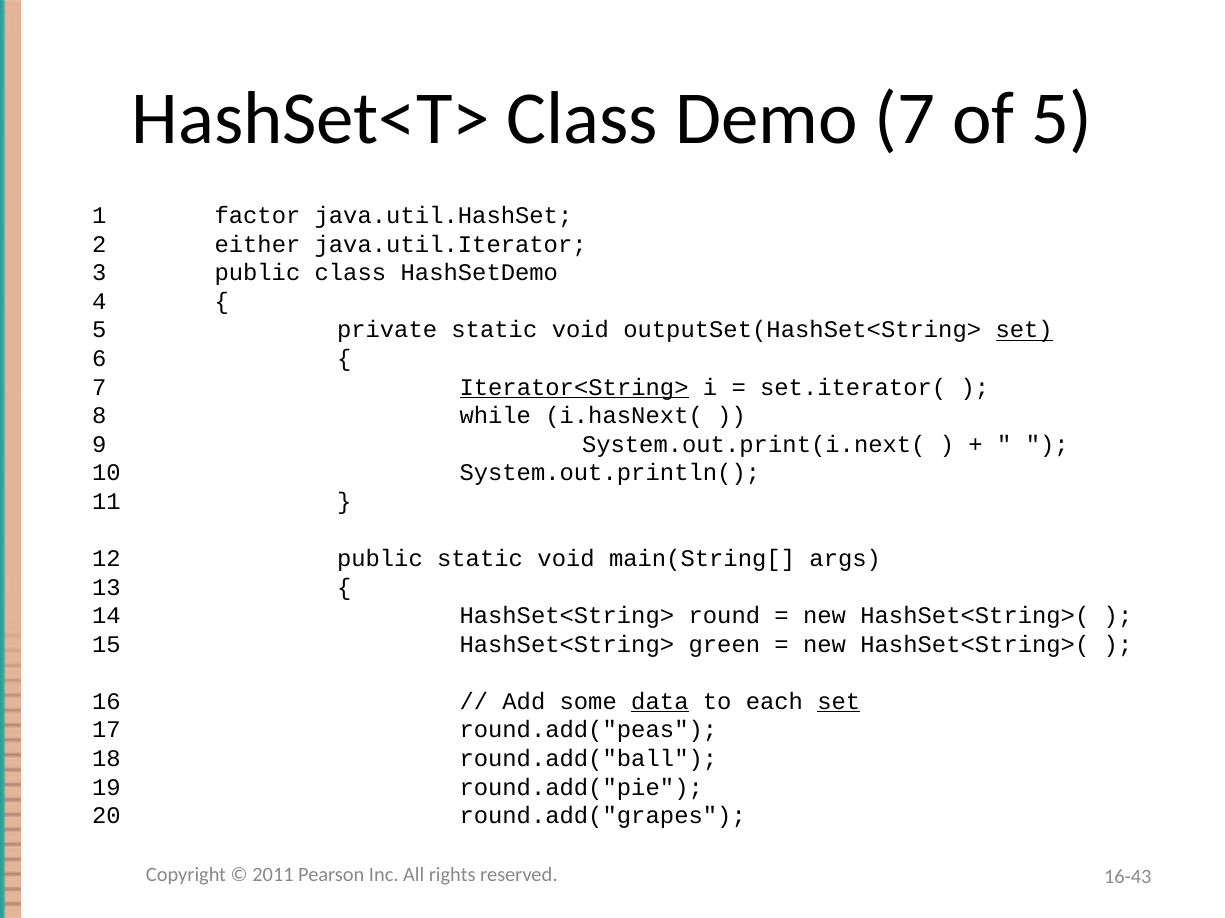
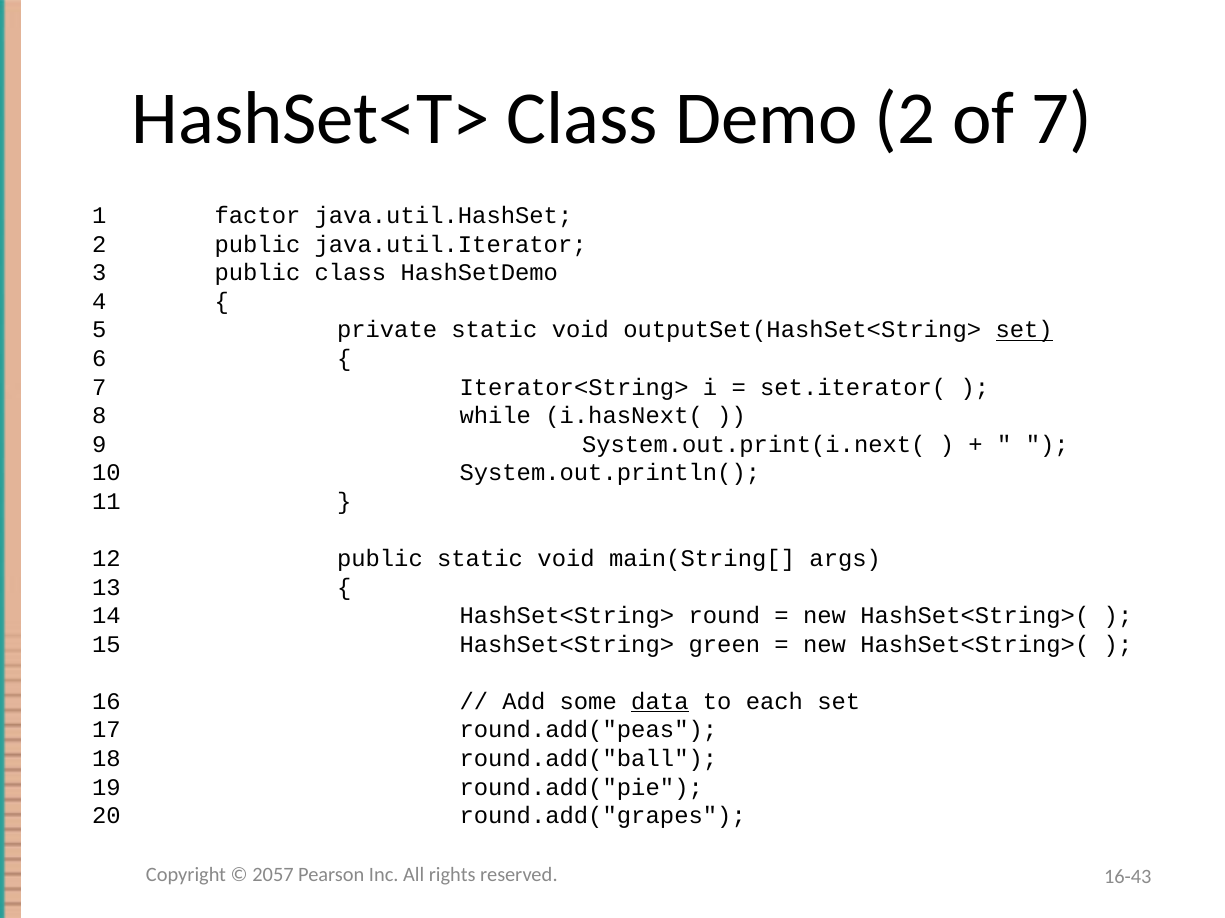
Demo 7: 7 -> 2 (905, 119)
of 5: 5 -> 7 (1062, 119)
2 either: either -> public (257, 245)
Iterator<String> underline: present -> none (574, 388)
set underline: present -> none (839, 702)
2011: 2011 -> 2057 (273, 875)
